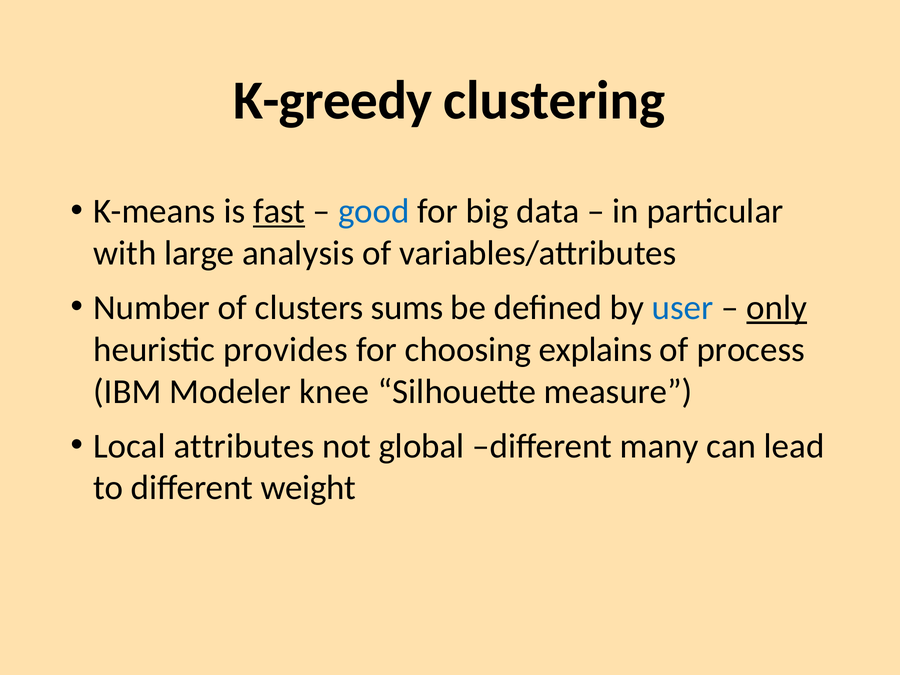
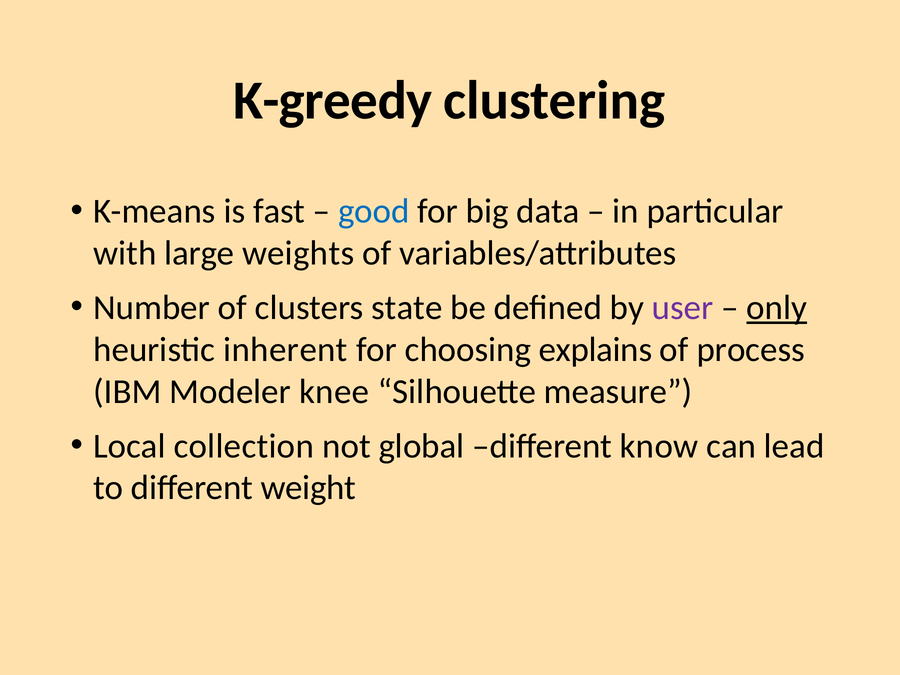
fast underline: present -> none (279, 211)
analysis: analysis -> weights (298, 253)
sums: sums -> state (407, 308)
user colour: blue -> purple (683, 308)
provides: provides -> inherent (286, 350)
attributes: attributes -> collection (244, 446)
many: many -> know (659, 446)
